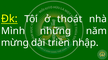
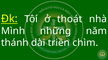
mừng: mừng -> thánh (15, 43)
nhập: nhập -> chìm (85, 43)
